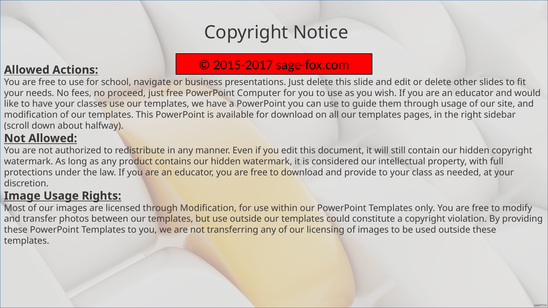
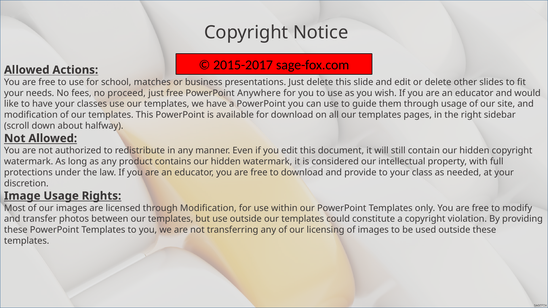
navigate: navigate -> matches (152, 82)
Computer: Computer -> Anywhere (259, 93)
